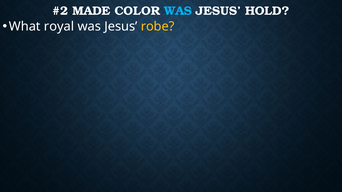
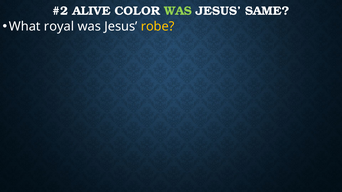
MADE: MADE -> ALIVE (91, 11)
WAS colour: light blue -> light green (178, 11)
HOLD: HOLD -> SAME (267, 11)
